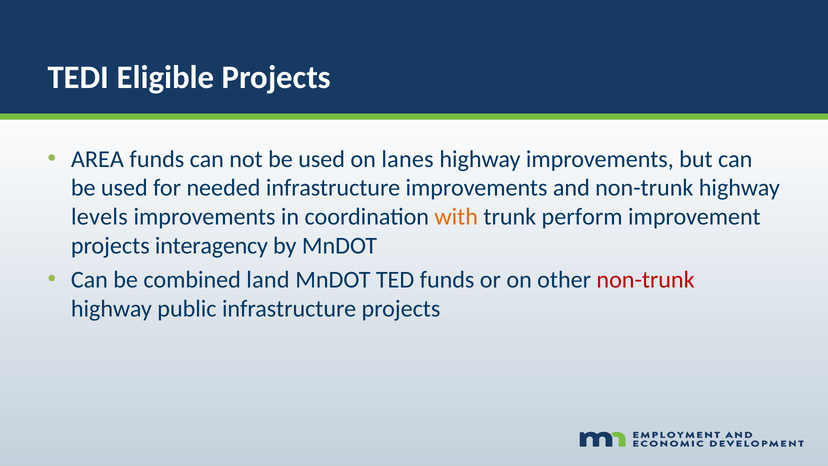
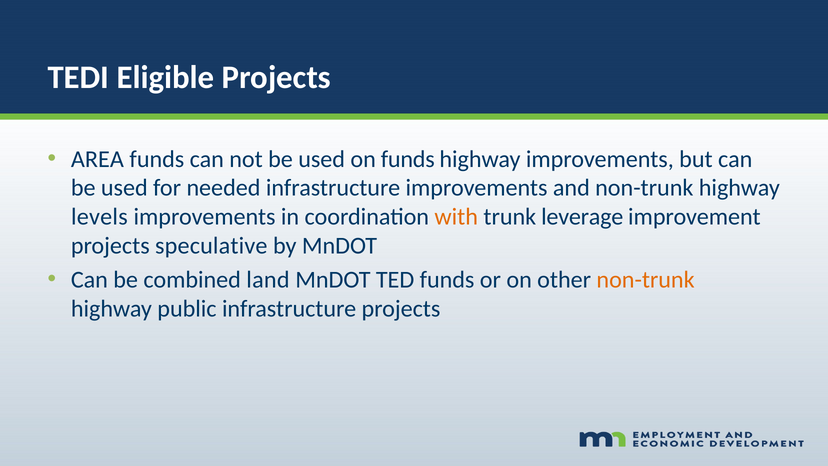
on lanes: lanes -> funds (408, 159)
perform: perform -> leverage (582, 217)
interagency: interagency -> speculative (211, 246)
non-trunk colour: red -> orange (646, 279)
